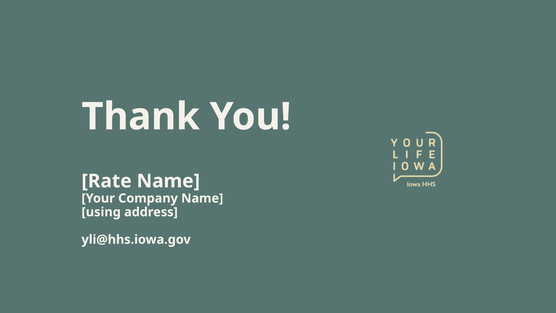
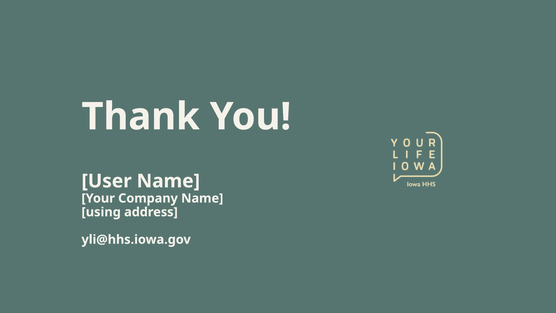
Rate: Rate -> User (107, 181)
